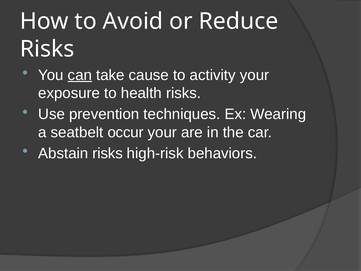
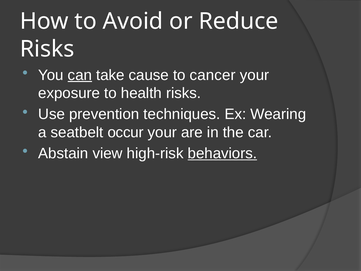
activity: activity -> cancer (213, 75)
Abstain risks: risks -> view (108, 153)
behaviors underline: none -> present (222, 153)
